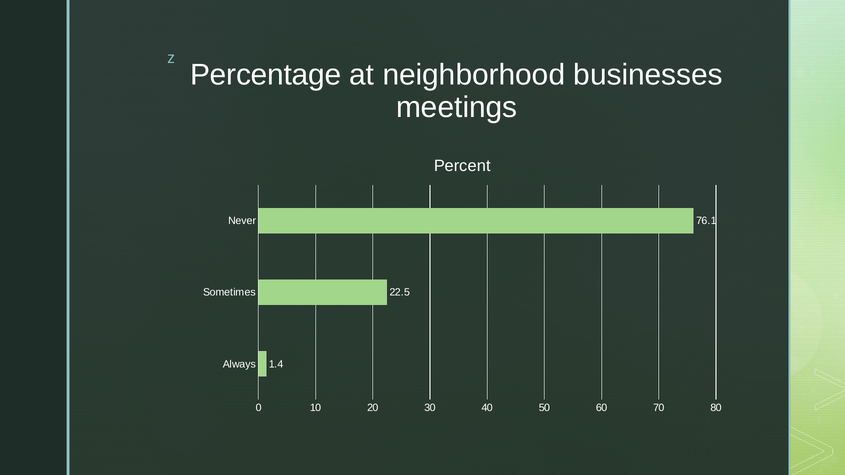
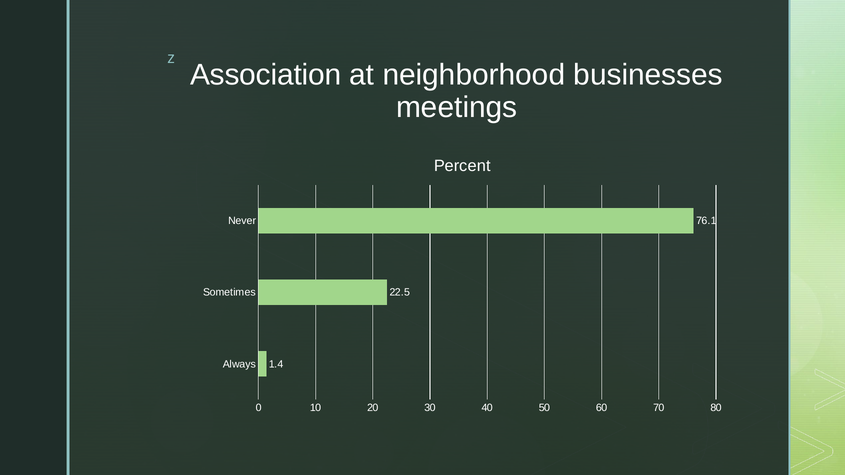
Percentage: Percentage -> Association (266, 75)
